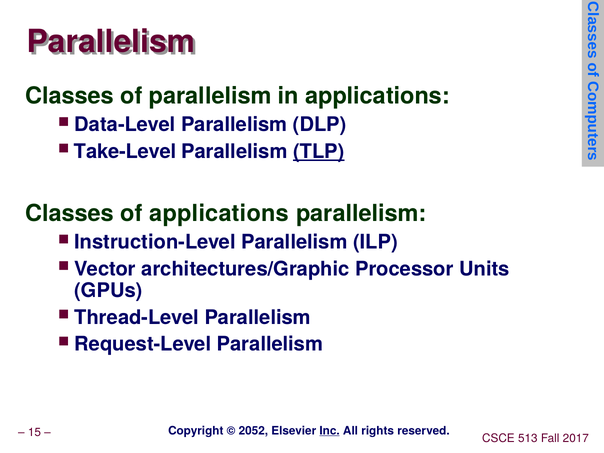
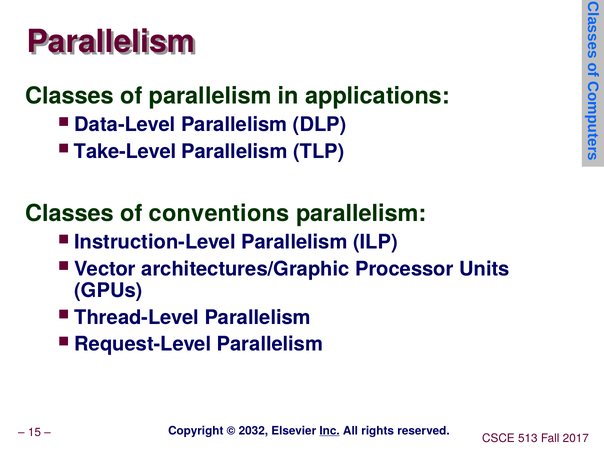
TLP underline: present -> none (319, 152)
of applications: applications -> conventions (219, 214)
2052: 2052 -> 2032 (253, 431)
